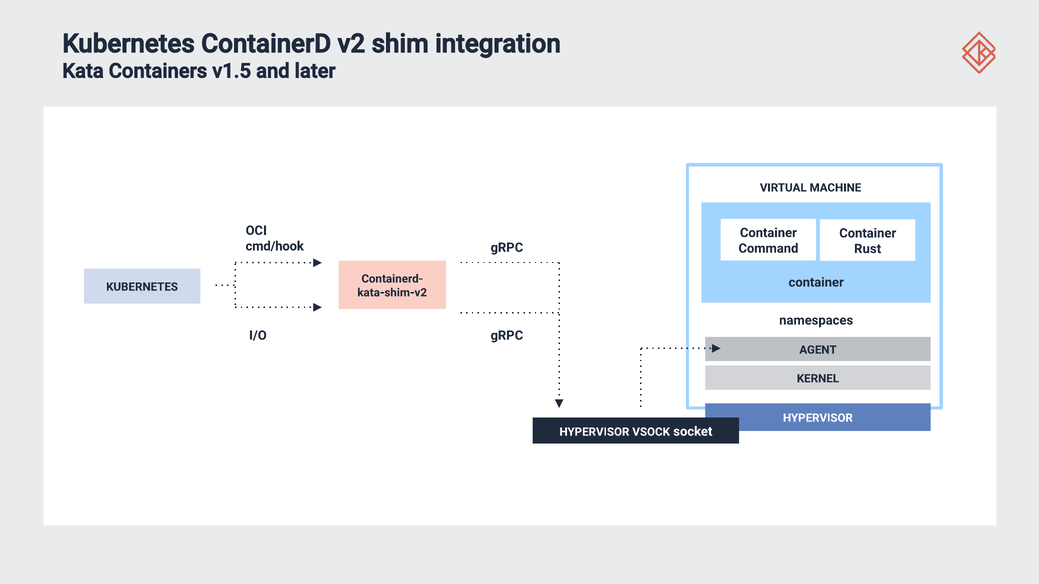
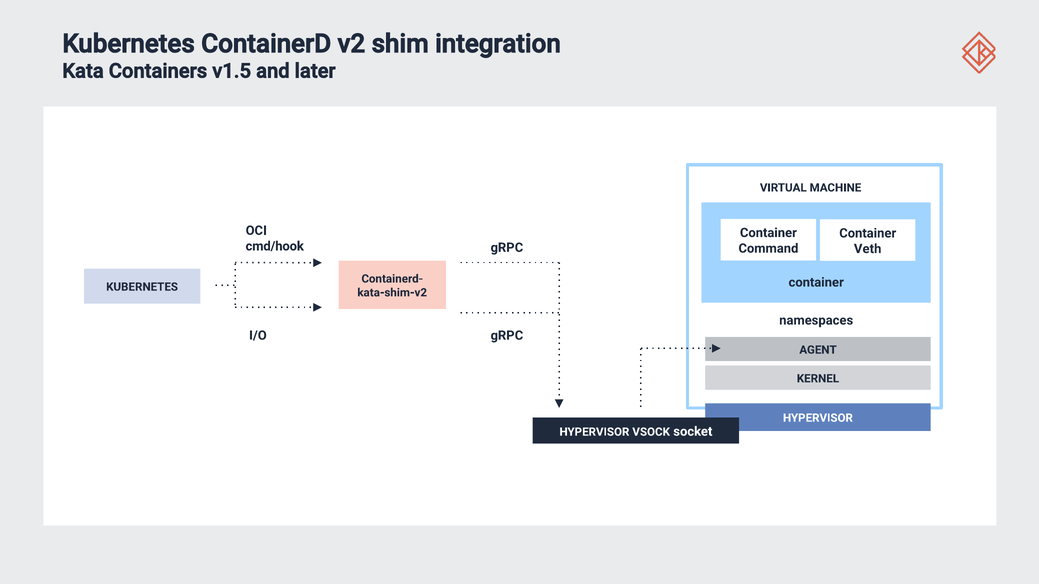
Rust: Rust -> Veth (868, 249)
